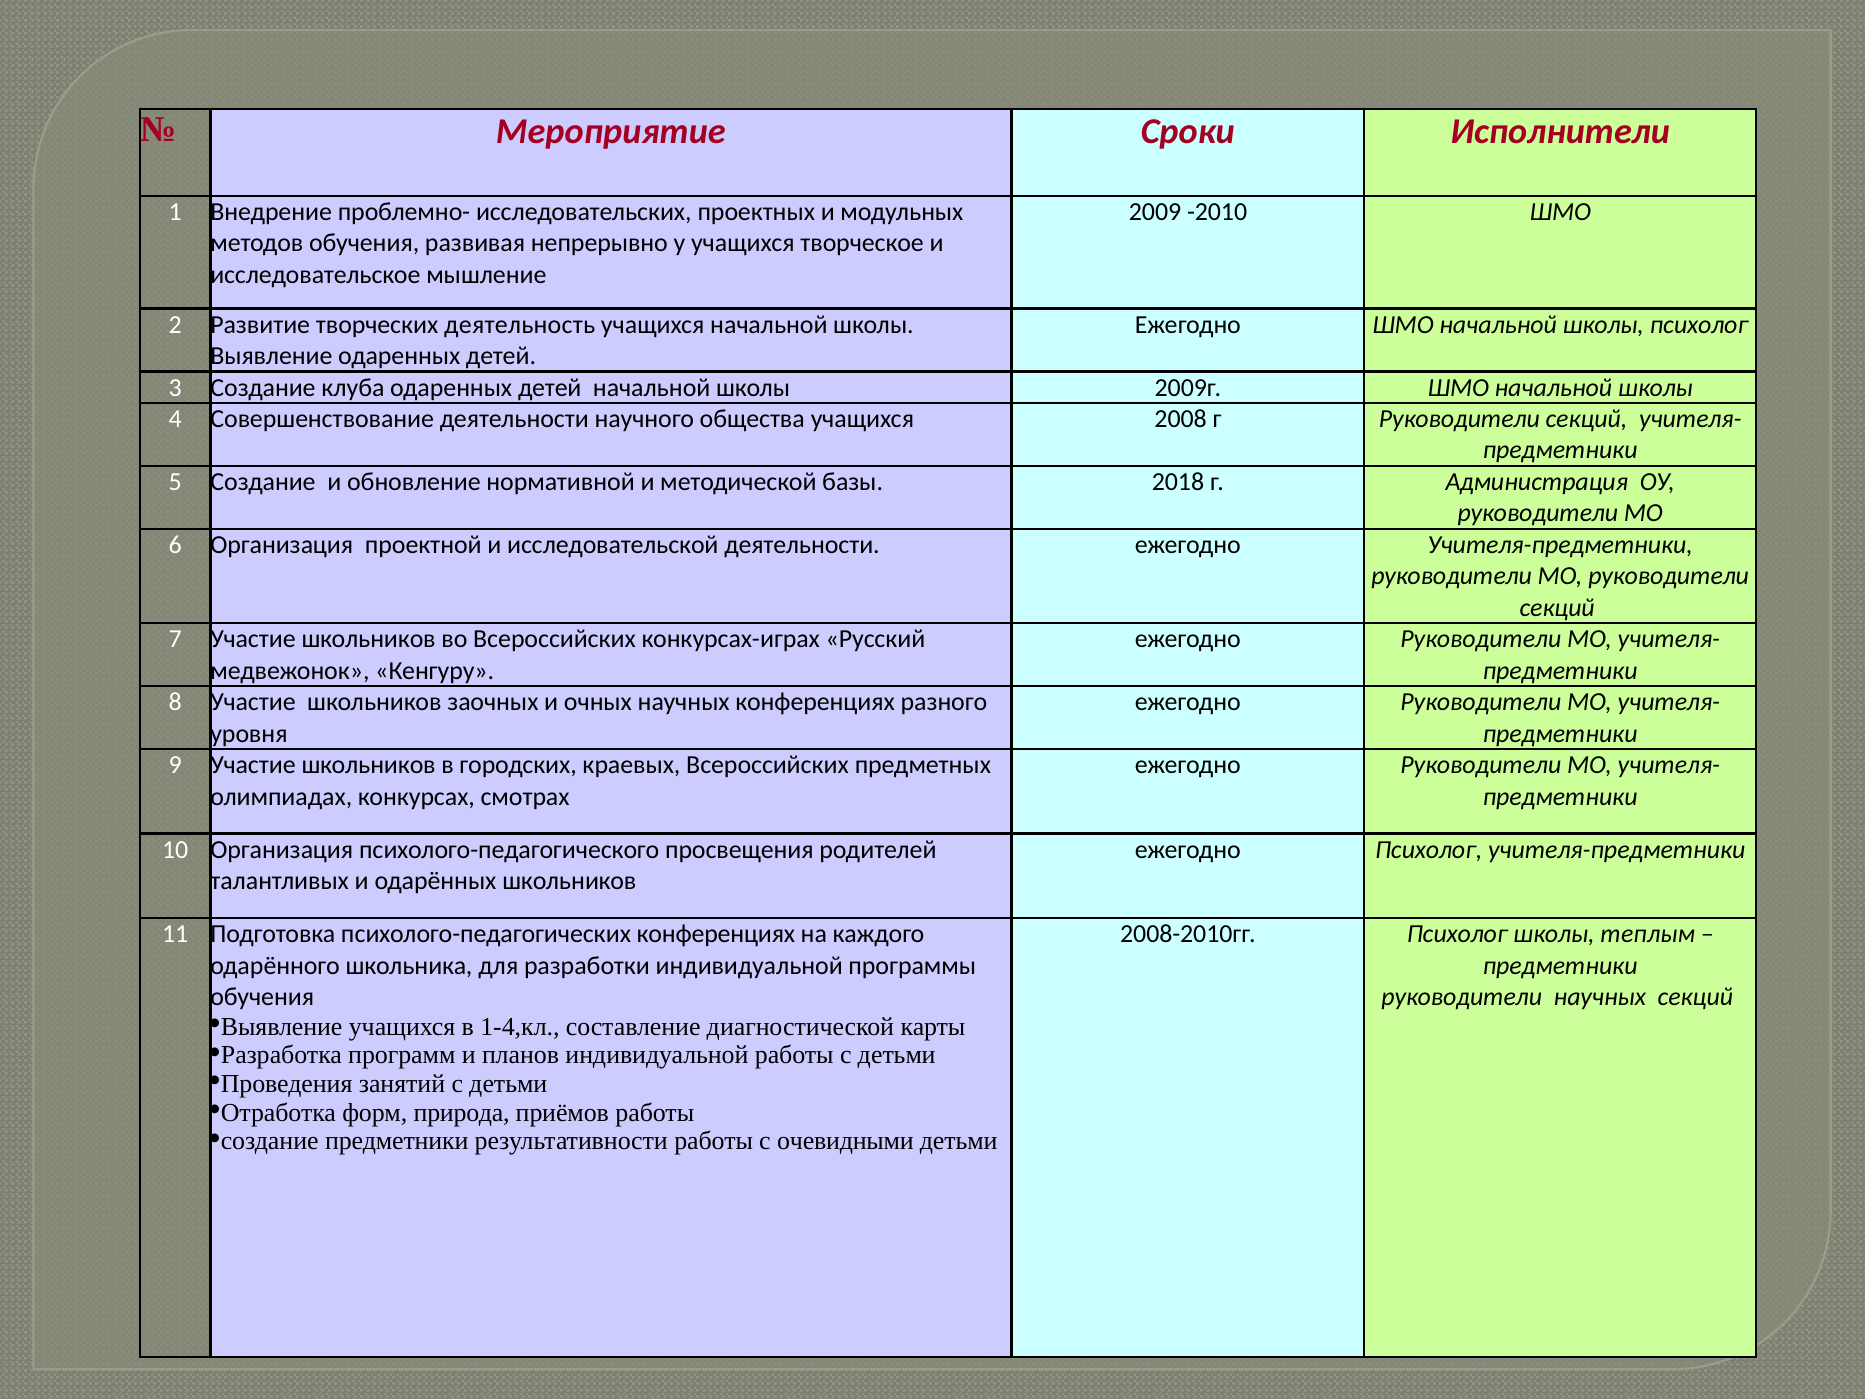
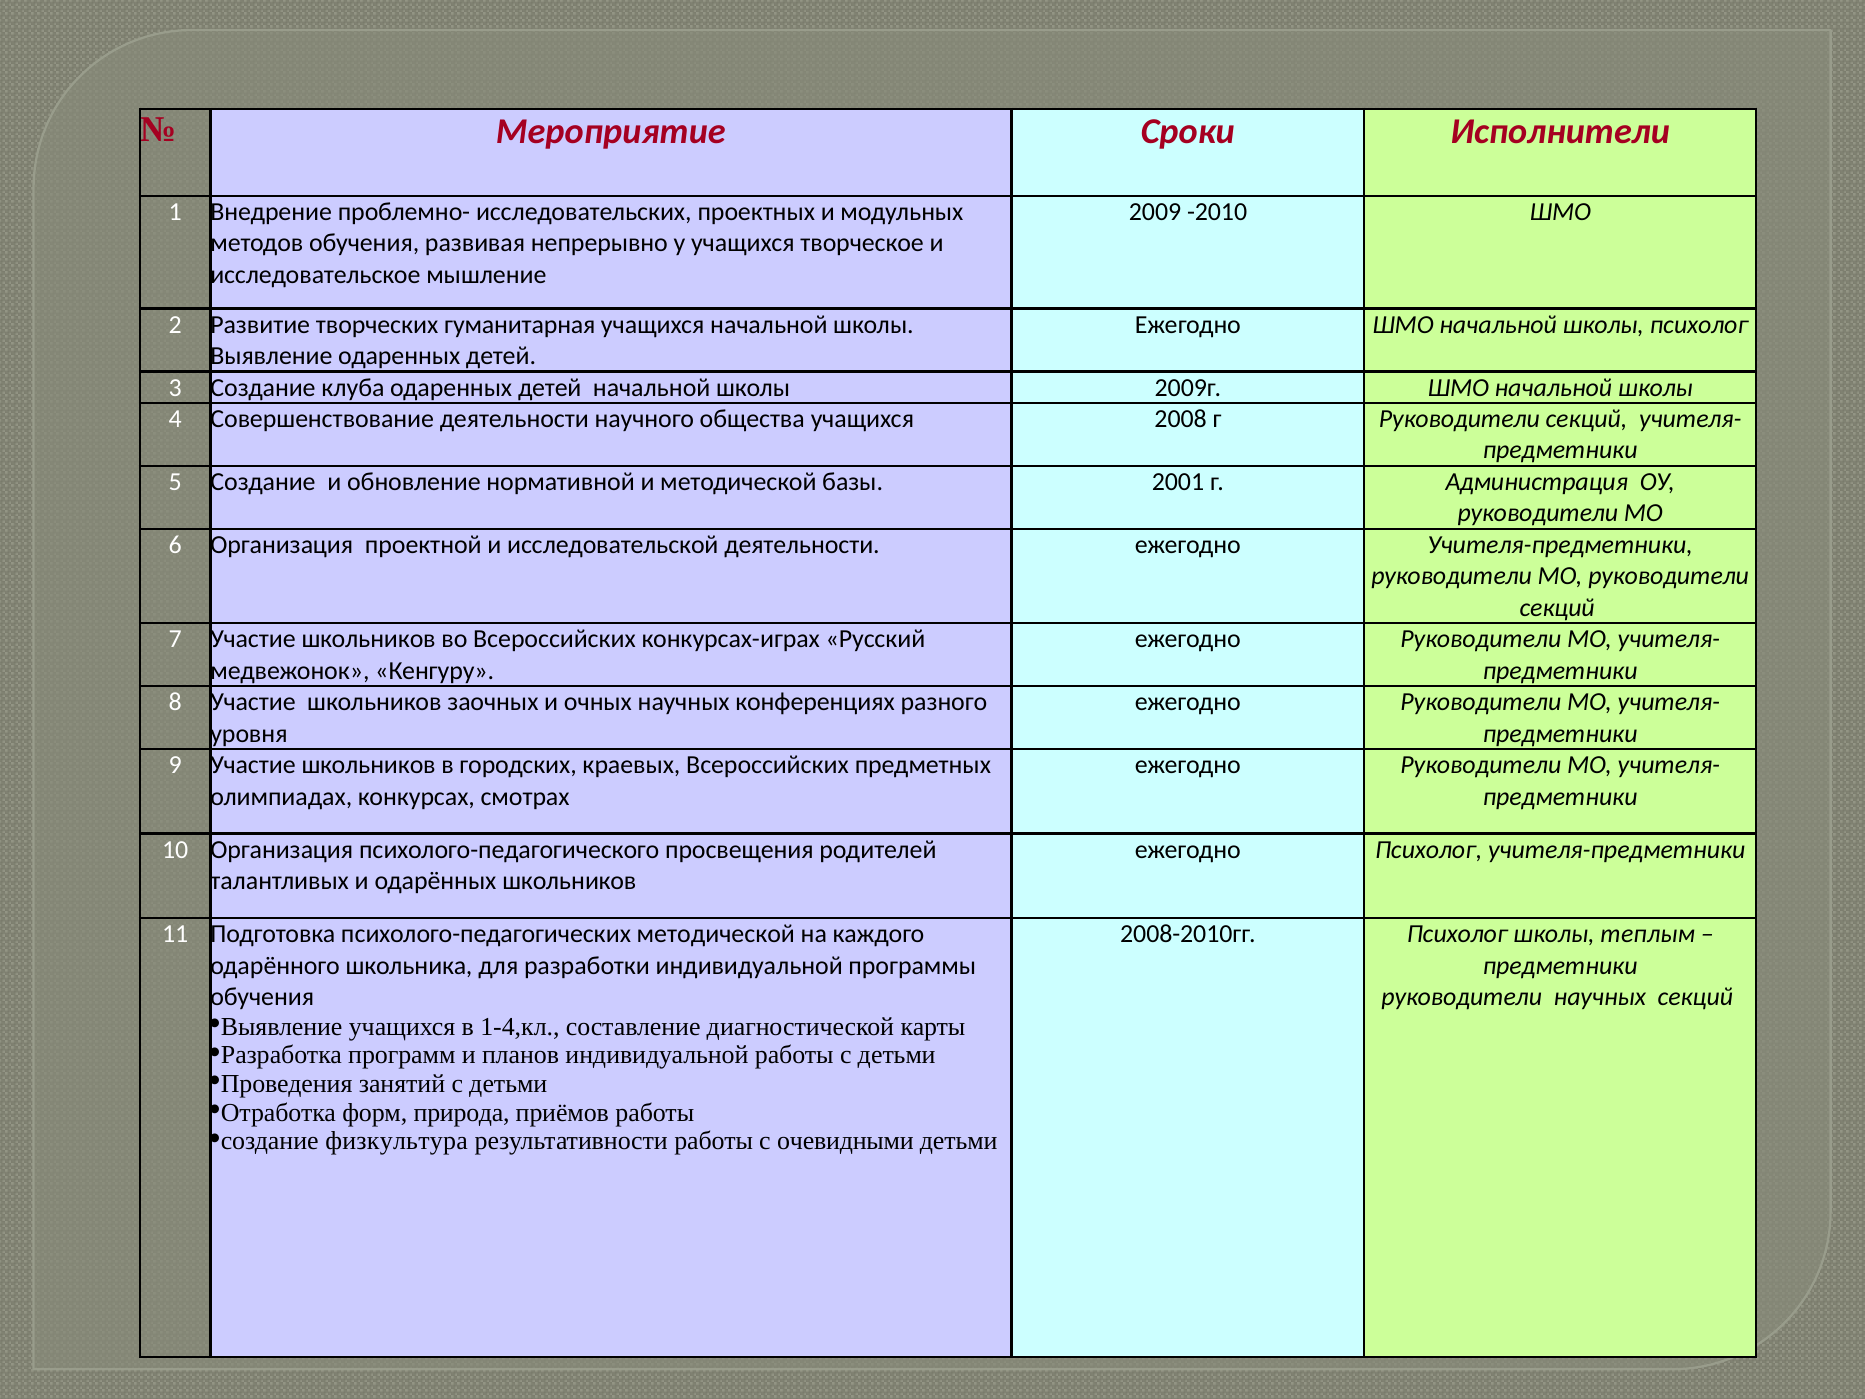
деятельность: деятельность -> гуманитарная (520, 325)
2018: 2018 -> 2001 (1178, 482)
психолого-педагогических конференциях: конференциях -> методической (716, 934)
предметники: предметники -> физкультура (397, 1141)
